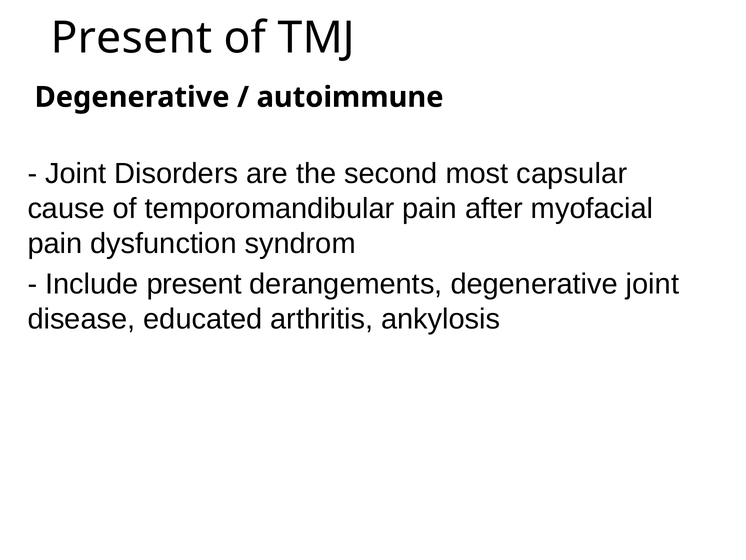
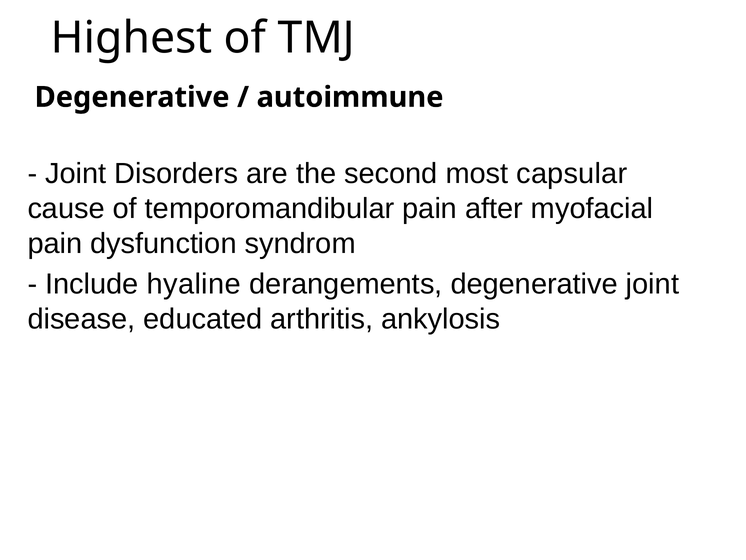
Present: Present -> Highest (132, 38)
Include present: present -> hyaline (194, 284)
